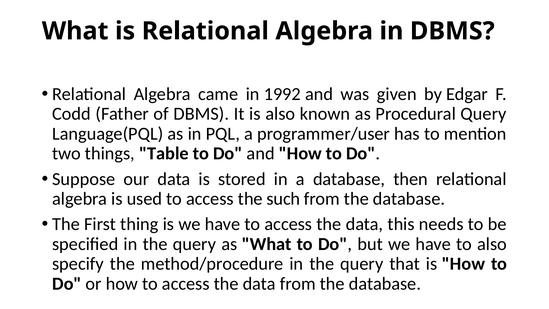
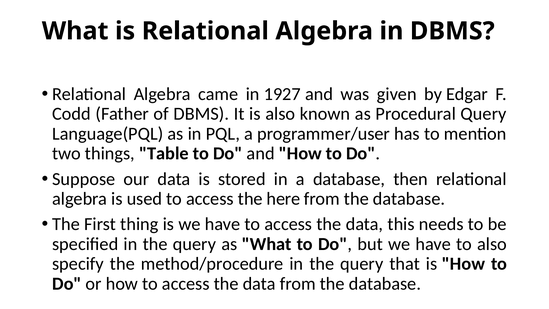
1992: 1992 -> 1927 (282, 94)
such: such -> here (283, 199)
